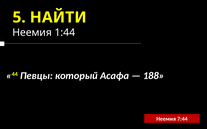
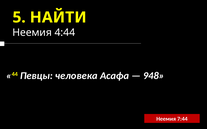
1:44: 1:44 -> 4:44 (65, 33)
который: который -> человека (76, 76)
188: 188 -> 948 (154, 76)
